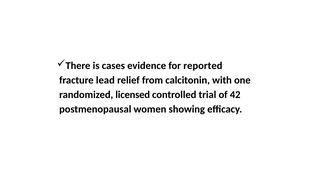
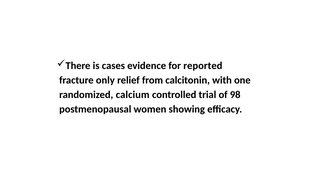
lead: lead -> only (105, 80)
licensed: licensed -> calcium (133, 95)
42: 42 -> 98 (235, 95)
